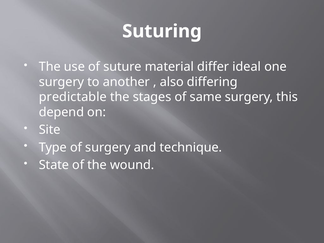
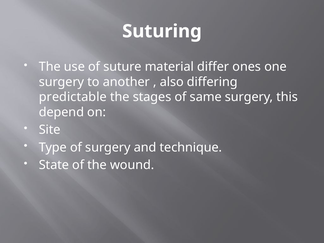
ideal: ideal -> ones (247, 67)
